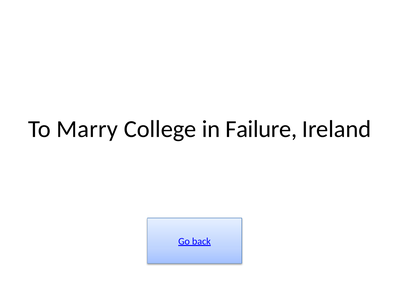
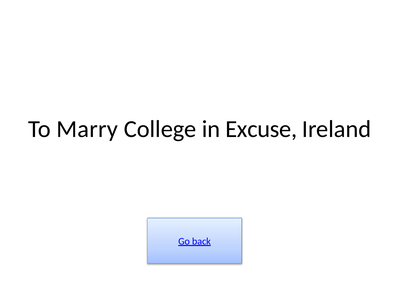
Failure: Failure -> Excuse (261, 129)
